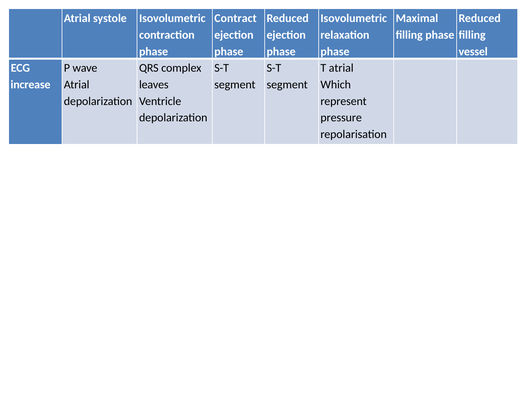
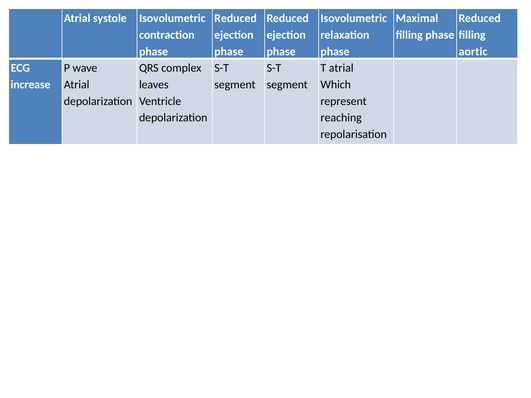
Contract: Contract -> Reduced (236, 18)
vessel: vessel -> aortic (473, 52)
pressure: pressure -> reaching (341, 118)
